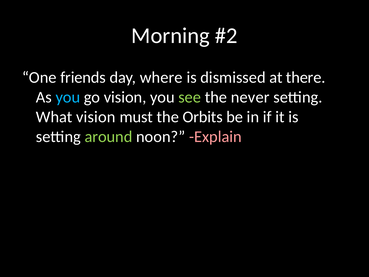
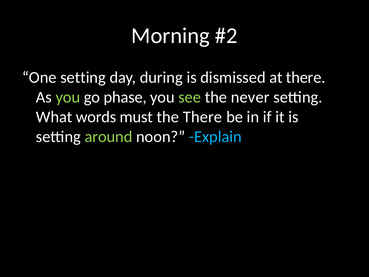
One friends: friends -> setting (83, 77)
where: where -> during (161, 77)
you colour: light blue -> light green (68, 97)
go vision: vision -> phase (125, 97)
What vision: vision -> words (96, 117)
the Orbits: Orbits -> There (203, 117)
Explain colour: pink -> light blue (215, 136)
